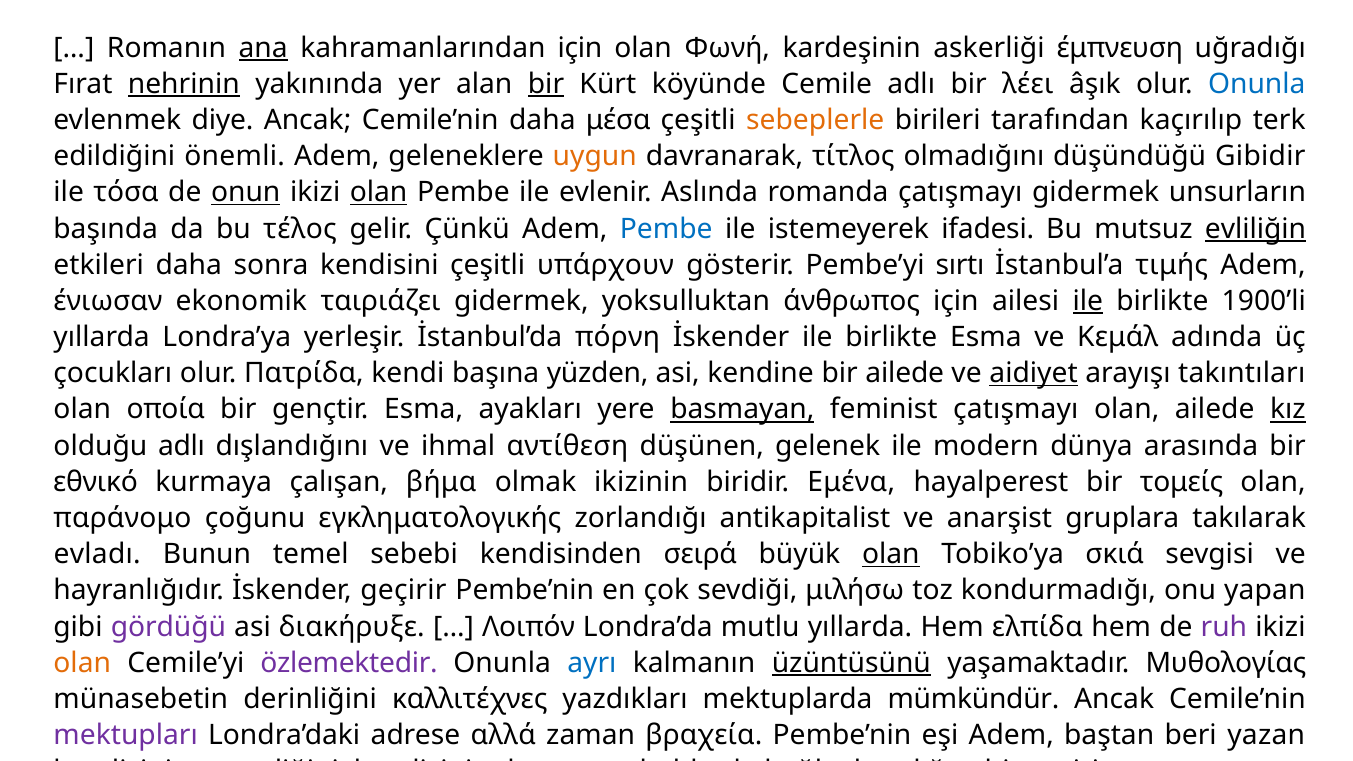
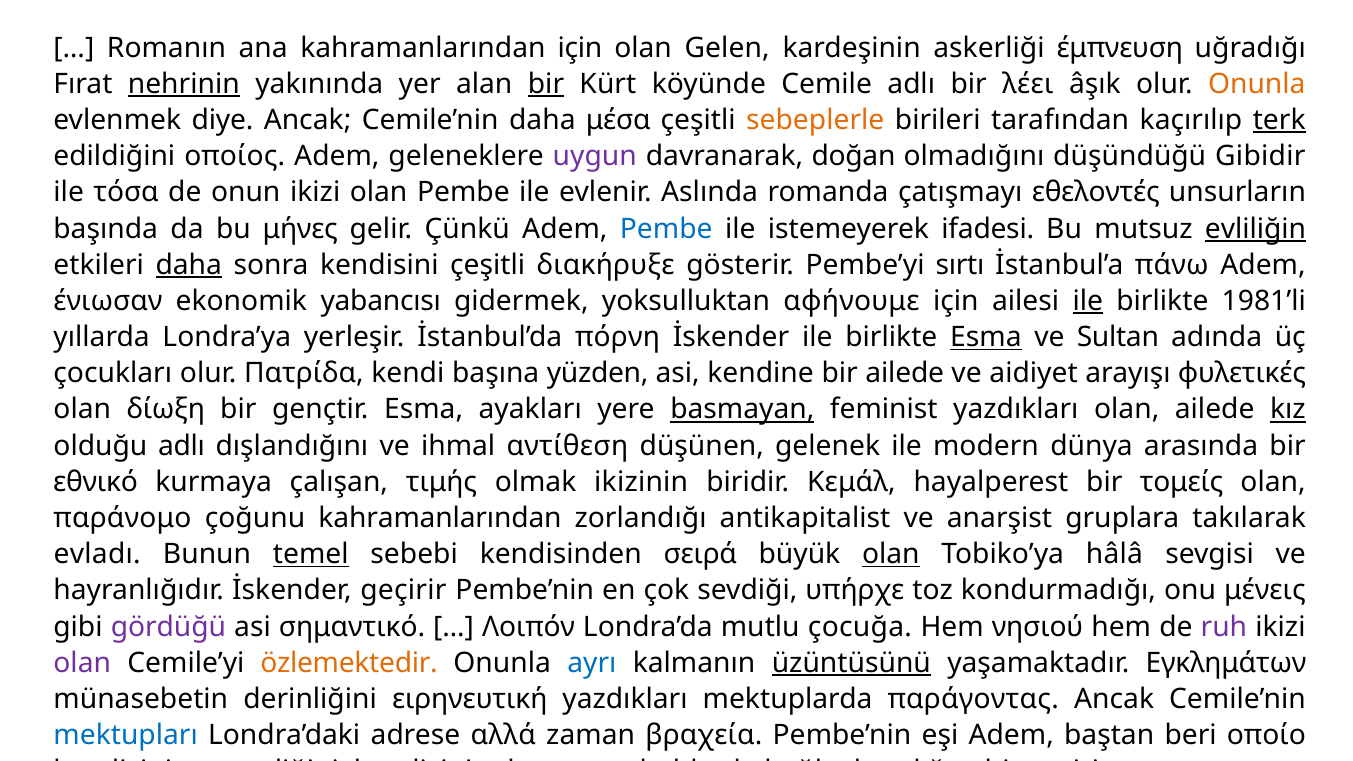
ana underline: present -> none (263, 48)
Φωνή: Φωνή -> Gelen (727, 48)
Onunla colour: blue -> orange (1257, 84)
terk underline: none -> present (1279, 120)
önemli: önemli -> οποίος (235, 156)
uygun colour: orange -> purple (595, 156)
τίτλος: τίτλος -> doğan (854, 156)
onun underline: present -> none (246, 193)
olan underline: present -> none (379, 193)
çatışmayı gidermek: gidermek -> εθελοντές (1096, 193)
τέλος: τέλος -> μήνες (300, 229)
daha underline: none -> present (189, 265)
υπάρχουν: υπάρχουν -> διακήρυξε (606, 265)
τιμής: τιμής -> πάνω (1172, 265)
ταιριάζει: ταιριάζει -> yabancısı (381, 301)
άνθρωπος: άνθρωπος -> αφήνουμε (852, 301)
1900’li: 1900’li -> 1981’li (1264, 301)
Esma underline: none -> present (986, 337)
Κεμάλ: Κεμάλ -> Sultan (1118, 337)
aidiyet underline: present -> none (1034, 373)
takıntıları: takıntıları -> φυλετικές (1242, 373)
οποία: οποία -> δίωξη (166, 410)
feminist çatışmayı: çatışmayı -> yazdıkları (1016, 410)
βήμα: βήμα -> τιμής (441, 482)
Εμένα: Εμένα -> Κεμάλ (851, 482)
çoğunu εγκληματολογικής: εγκληματολογικής -> kahramanlarından (440, 518)
temel underline: none -> present (311, 554)
σκιά: σκιά -> hâlâ (1114, 554)
μιλήσω: μιλήσω -> υπήρχε (855, 591)
yapan: yapan -> μένεις (1265, 591)
διακήρυξε: διακήρυξε -> σημαντικό (352, 627)
mutlu yıllarda: yıllarda -> çocuğa (860, 627)
ελπίδα: ελπίδα -> νησιού (1038, 627)
olan colour: orange -> purple (82, 663)
özlemektedir colour: purple -> orange (349, 663)
Μυθολογίας: Μυθολογίας -> Εγκλημάτων (1226, 663)
καλλιτέχνες: καλλιτέχνες -> ειρηνευτική (470, 699)
mümkündür: mümkündür -> παράγοντας (973, 699)
mektupları colour: purple -> blue (126, 735)
yazan: yazan -> οποίο (1266, 735)
